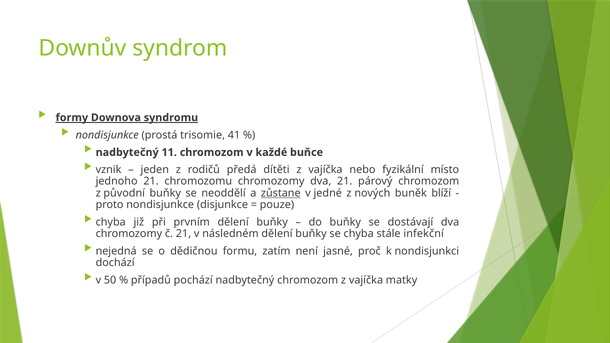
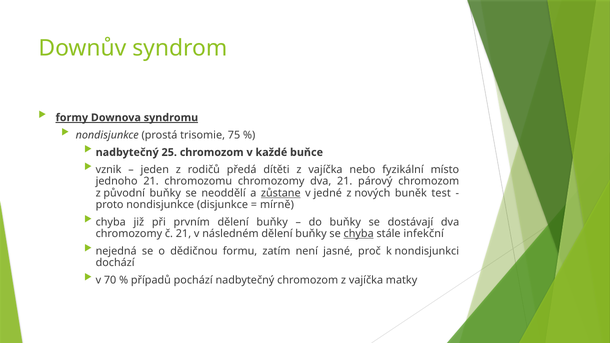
41: 41 -> 75 (234, 135)
11: 11 -> 25 (169, 152)
blíží: blíží -> test (441, 193)
pouze: pouze -> mírně (277, 205)
chyba underline: none -> present (359, 234)
50: 50 -> 70 (110, 280)
